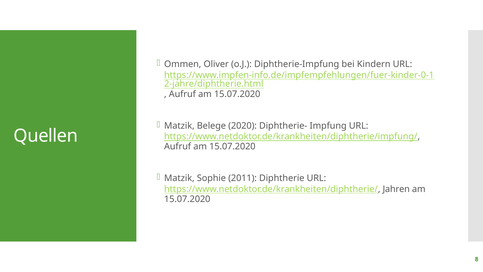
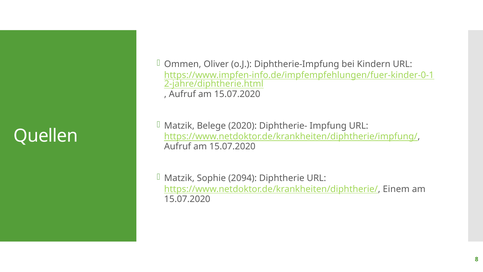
2011: 2011 -> 2094 (243, 178)
Jahren: Jahren -> Einem (396, 189)
